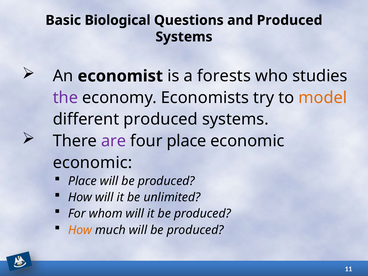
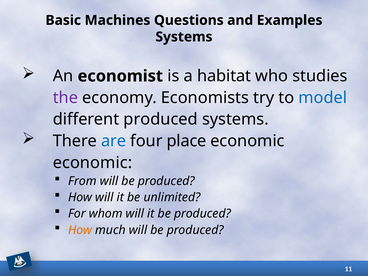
Biological: Biological -> Machines (117, 20)
and Produced: Produced -> Examples (290, 20)
forests: forests -> habitat (224, 76)
model colour: orange -> blue (323, 98)
are colour: purple -> blue (114, 141)
Place: Place -> From (82, 181)
